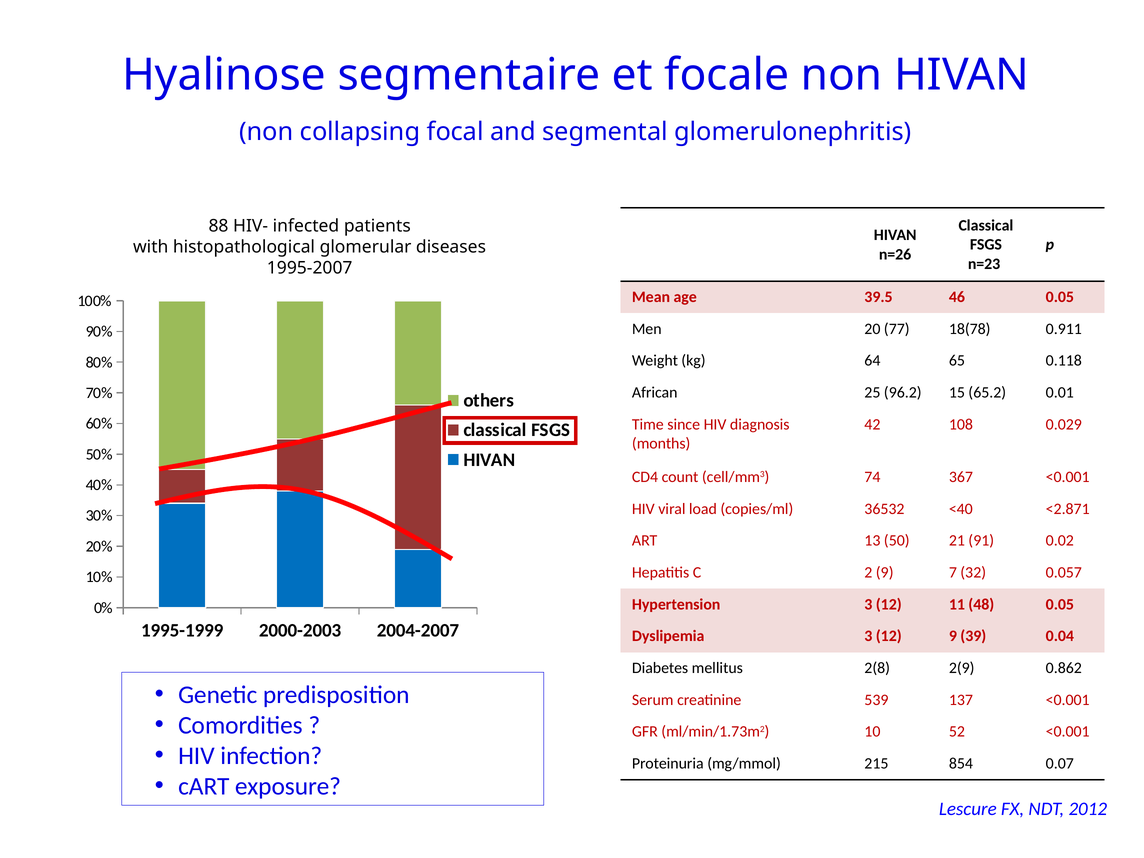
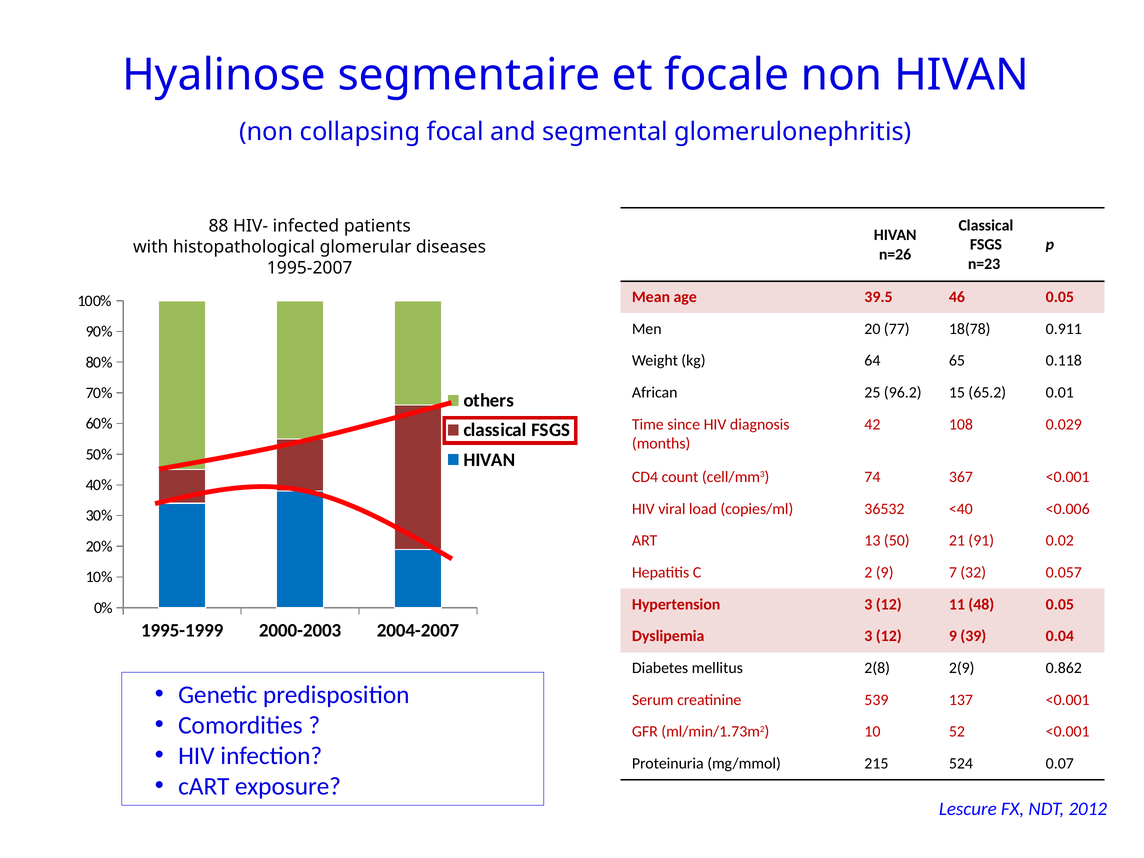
<2.871: <2.871 -> <0.006 (1068, 509)
854: 854 -> 524 (961, 764)
